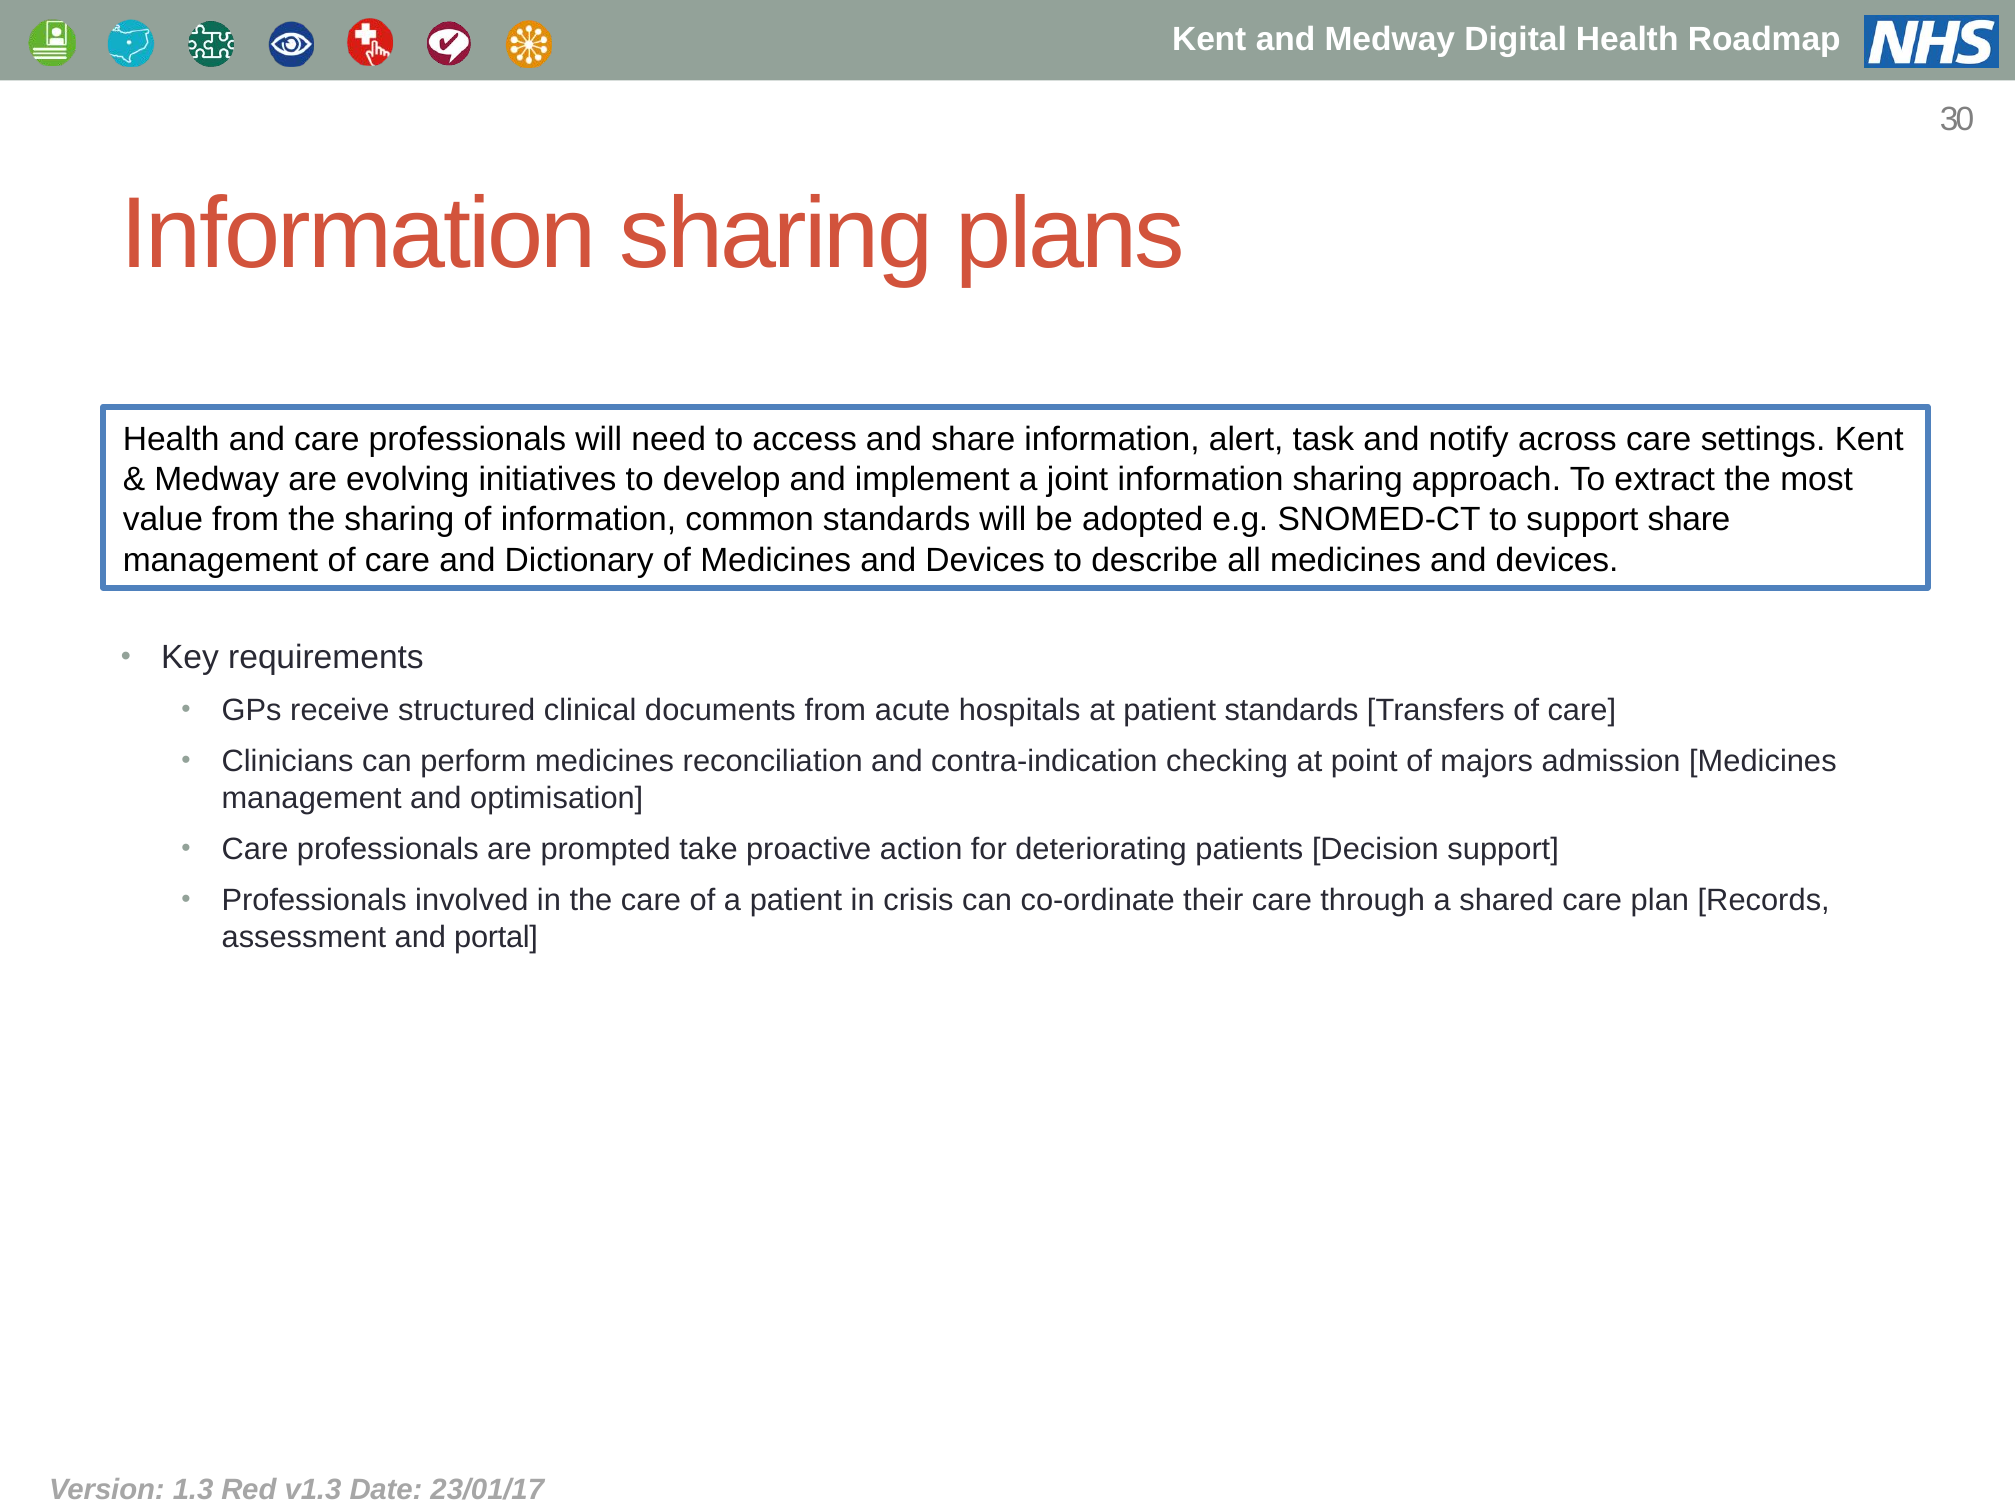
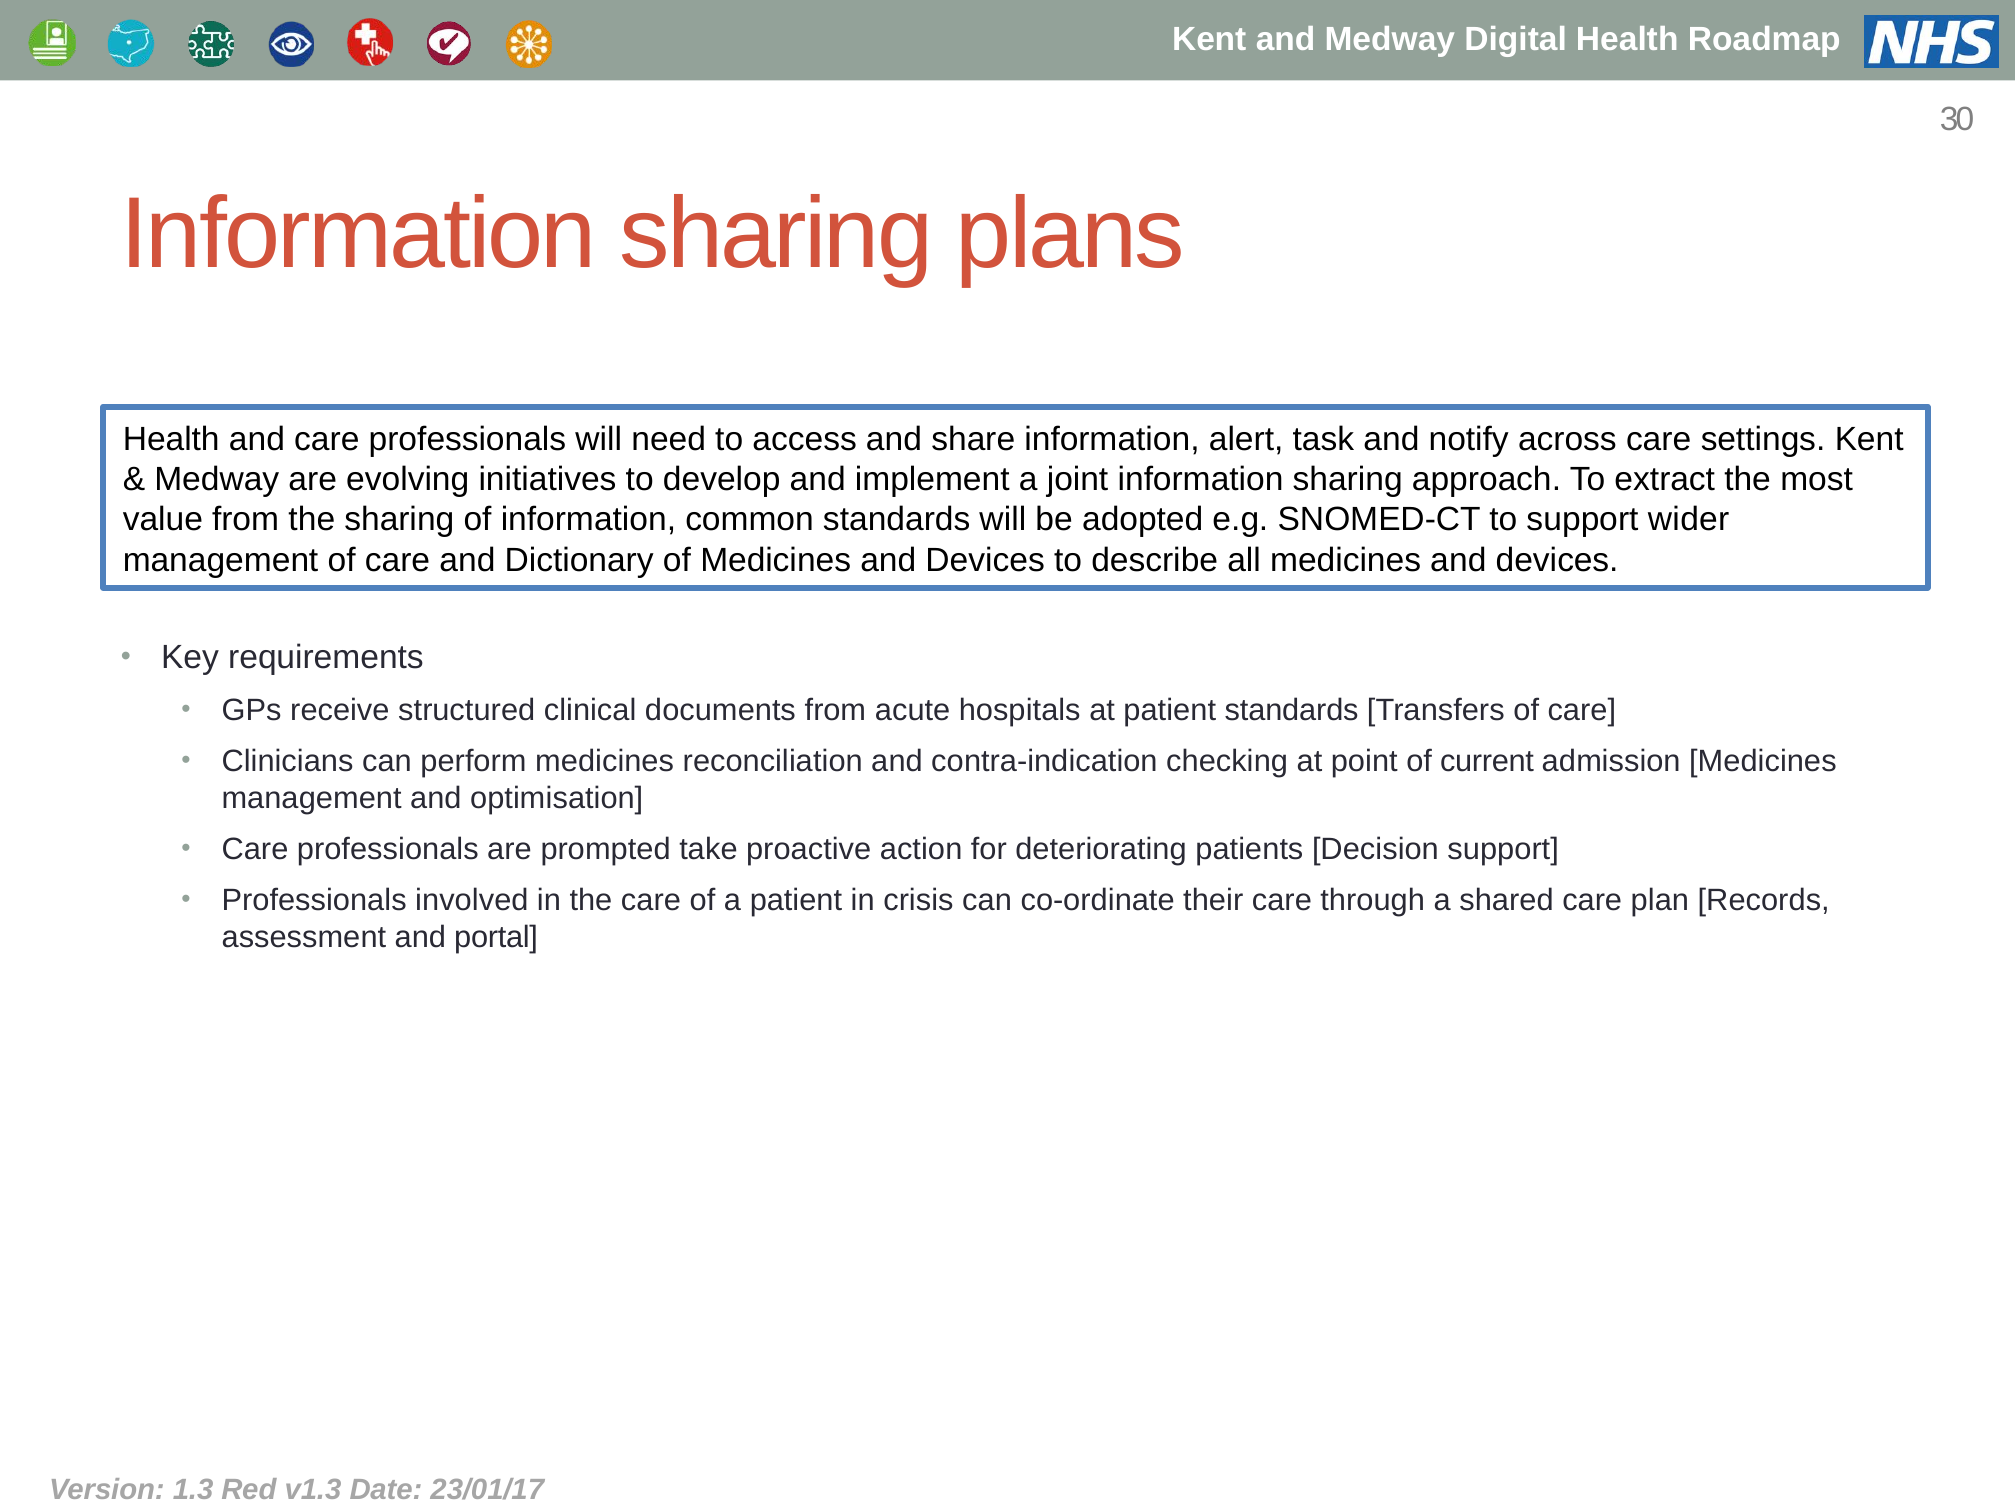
support share: share -> wider (1689, 519)
majors: majors -> current (1487, 761)
